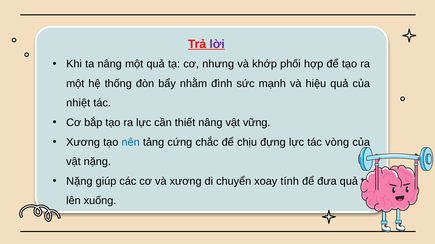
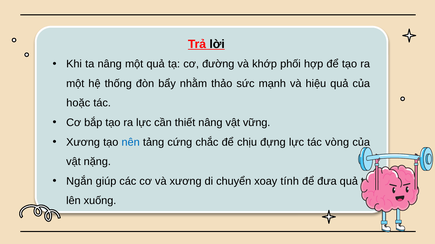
lời colour: purple -> black (217, 44)
nhưng: nhưng -> đường (218, 64)
đình: đình -> thảo (222, 84)
nhiệt: nhiệt -> hoặc (78, 103)
Nặng: Nặng -> Ngắn (79, 182)
